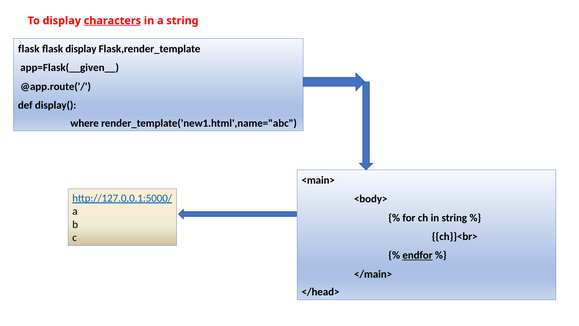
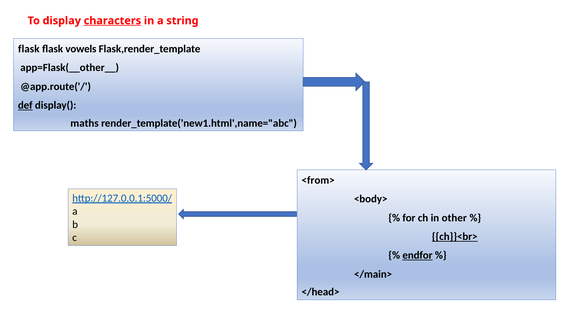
flask display: display -> vowels (81, 49)
app=Flask(__given__: app=Flask(__given__ -> app=Flask(__other__ (70, 68)
def underline: none -> present (25, 105)
where: where -> maths (85, 123)
<main>: <main> -> <from> (318, 180)
in string: string -> other (454, 218)
ch}}<br> underline: none -> present (455, 236)
